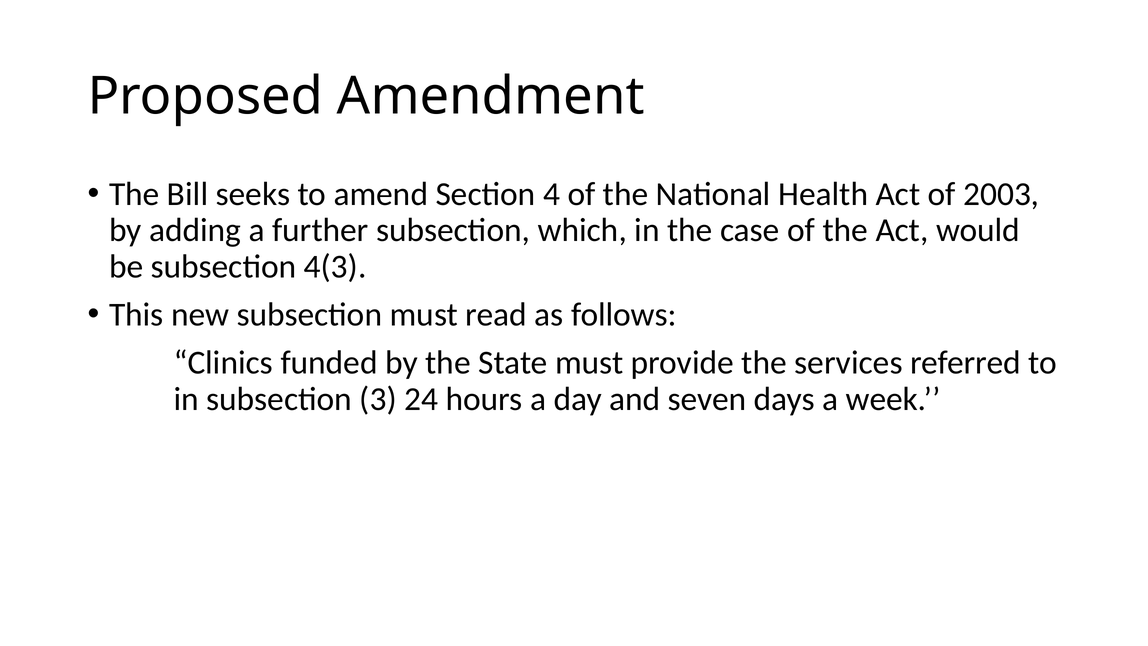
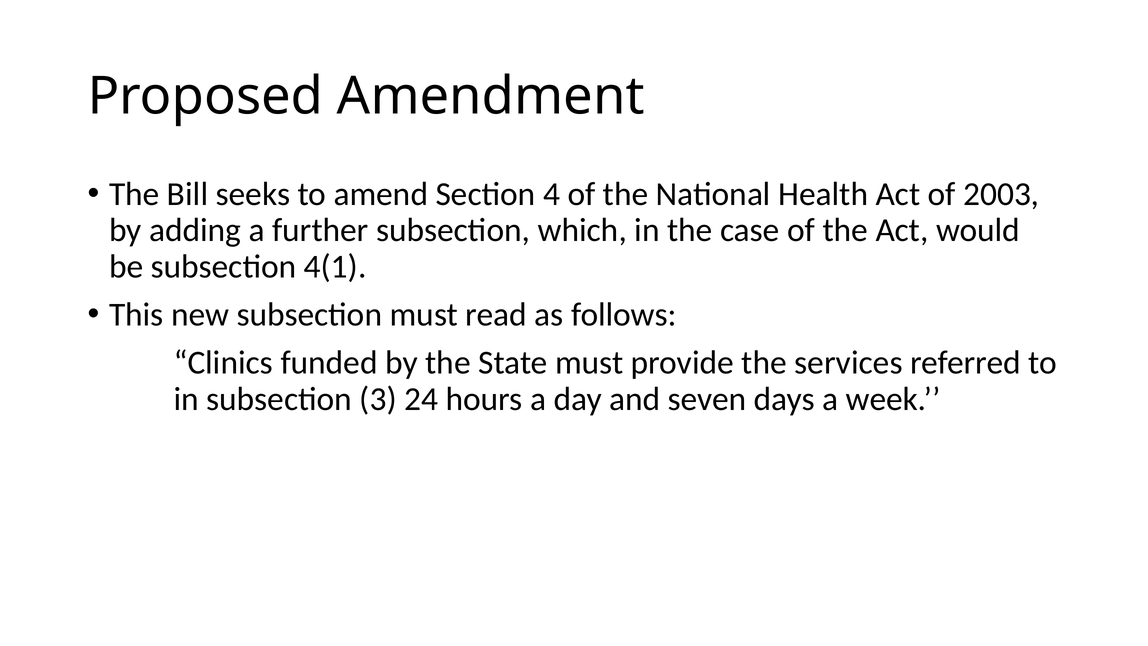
4(3: 4(3 -> 4(1 (335, 266)
